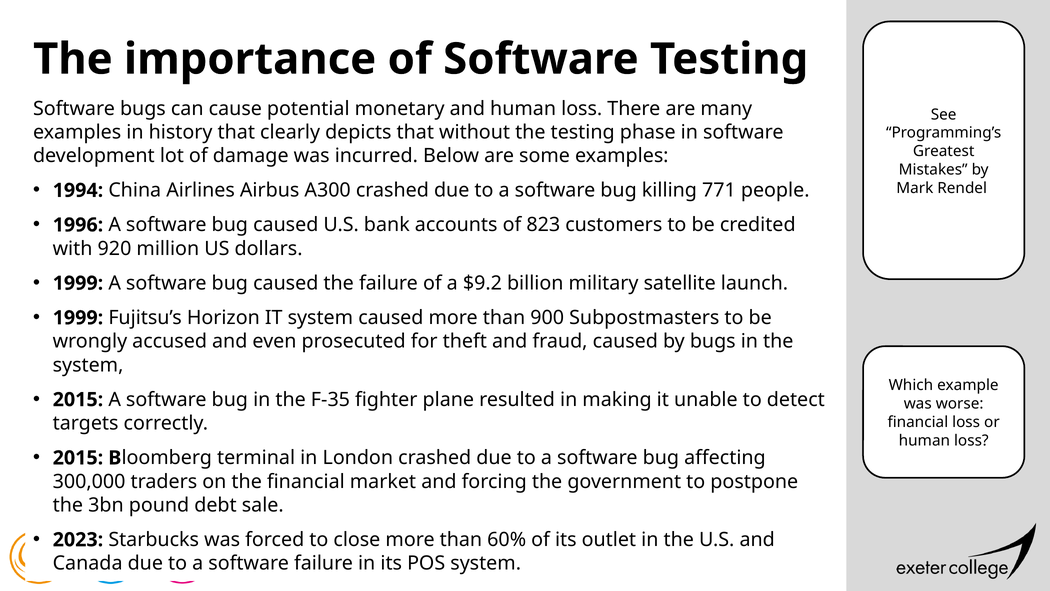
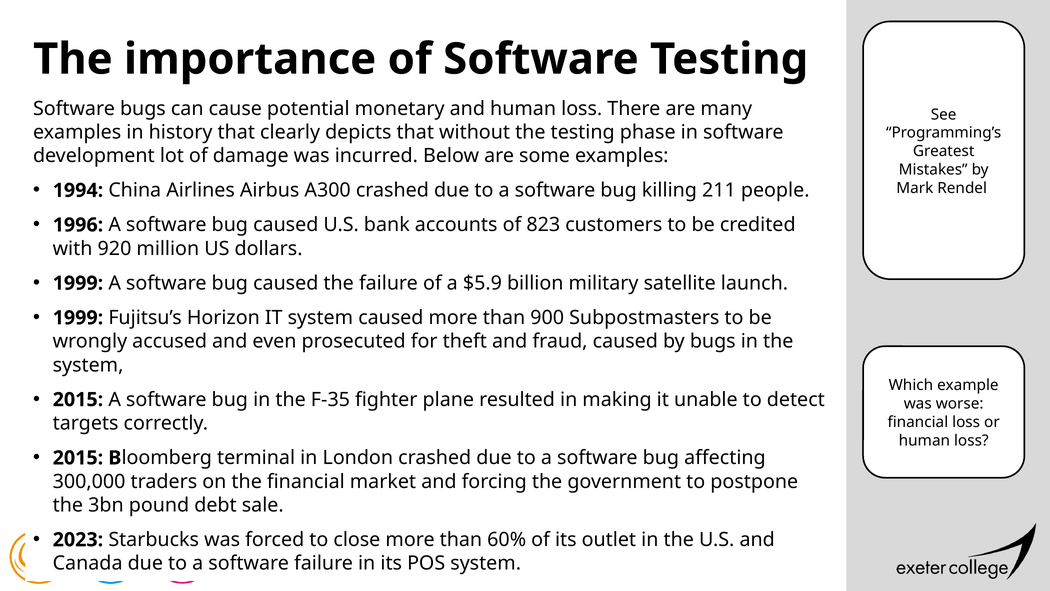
771: 771 -> 211 (719, 190)
$9.2: $9.2 -> $5.9 (482, 283)
